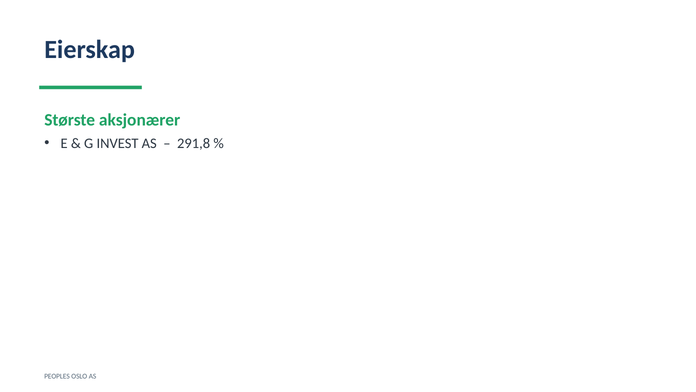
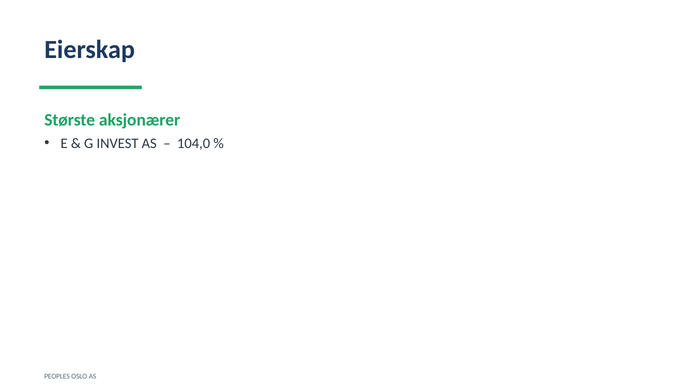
291,8: 291,8 -> 104,0 (194, 143)
